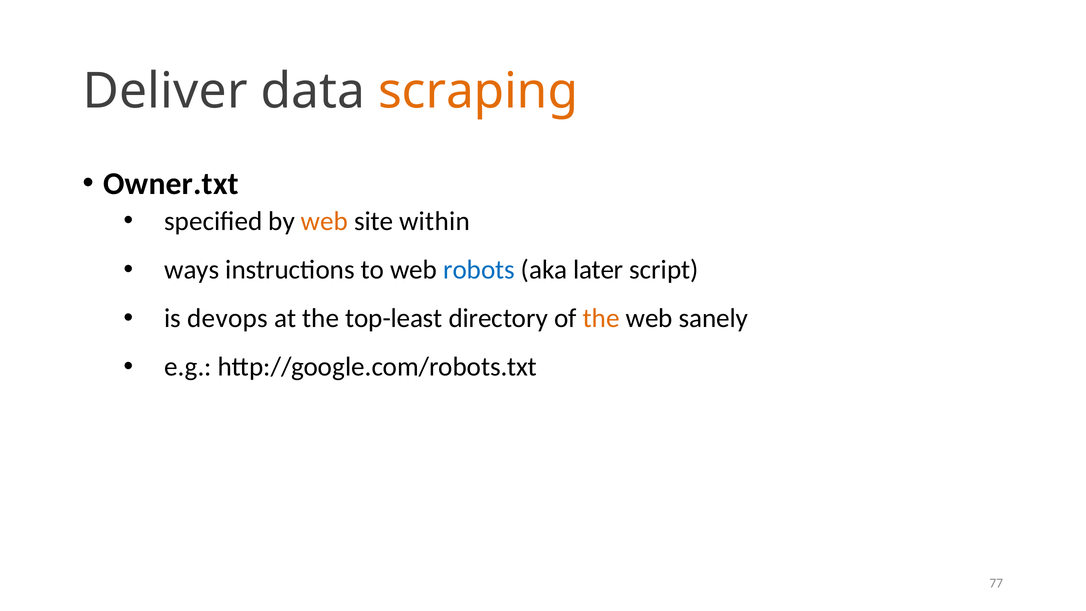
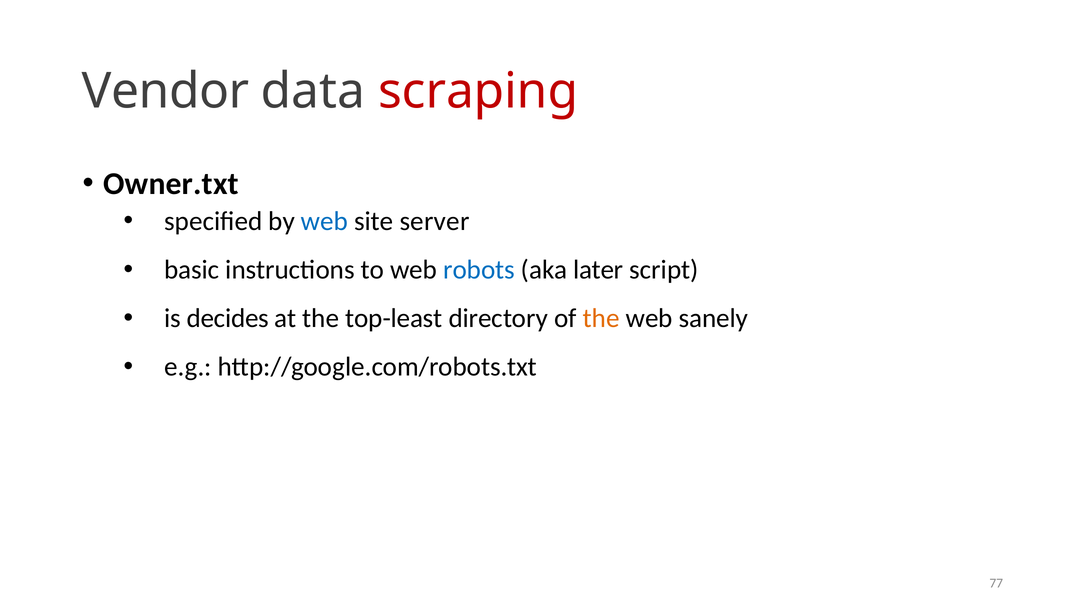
Deliver: Deliver -> Vendor (166, 91)
scraping colour: orange -> red (478, 91)
web colour: orange -> blue (325, 221)
within: within -> server (435, 221)
ways: ways -> basic (192, 270)
devops: devops -> decides (228, 318)
